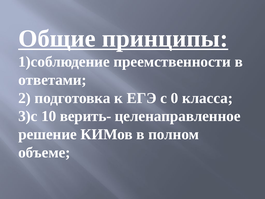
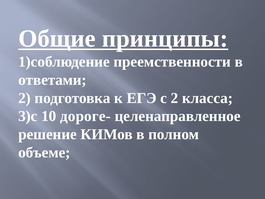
с 0: 0 -> 2 (174, 98)
верить-: верить- -> дороге- (85, 116)
